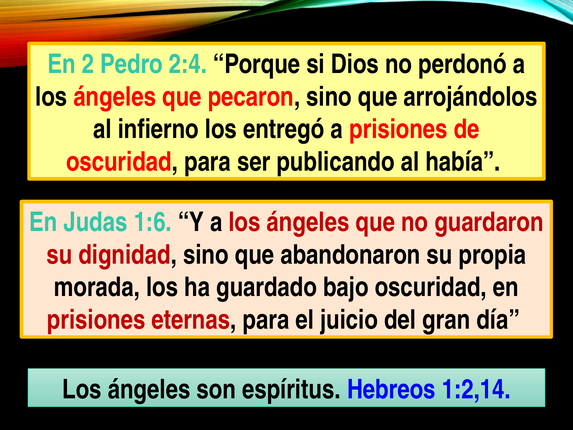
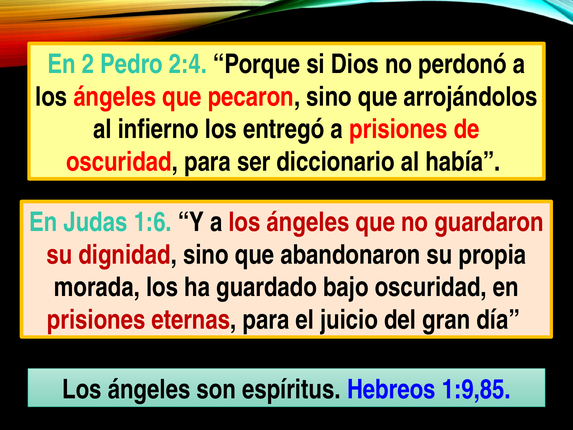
publicando: publicando -> diccionario (336, 162)
1:2,14: 1:2,14 -> 1:9,85 (476, 389)
